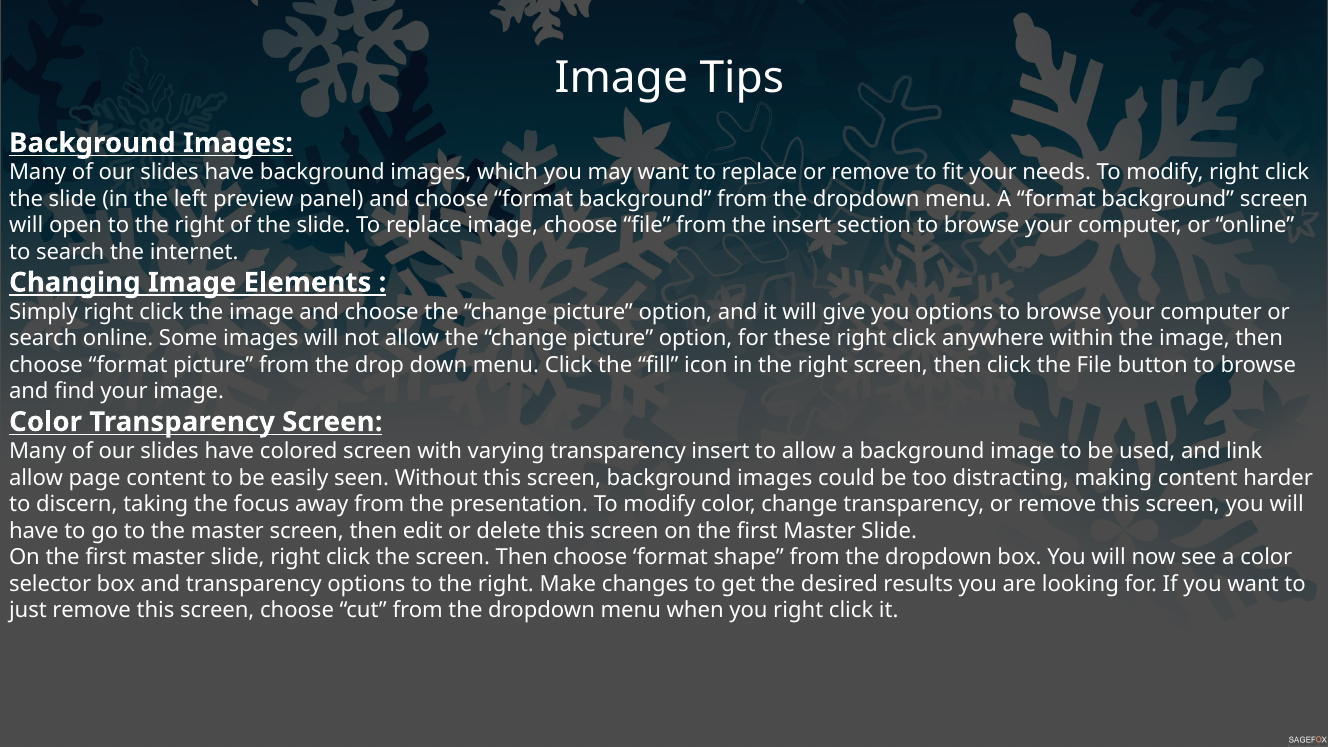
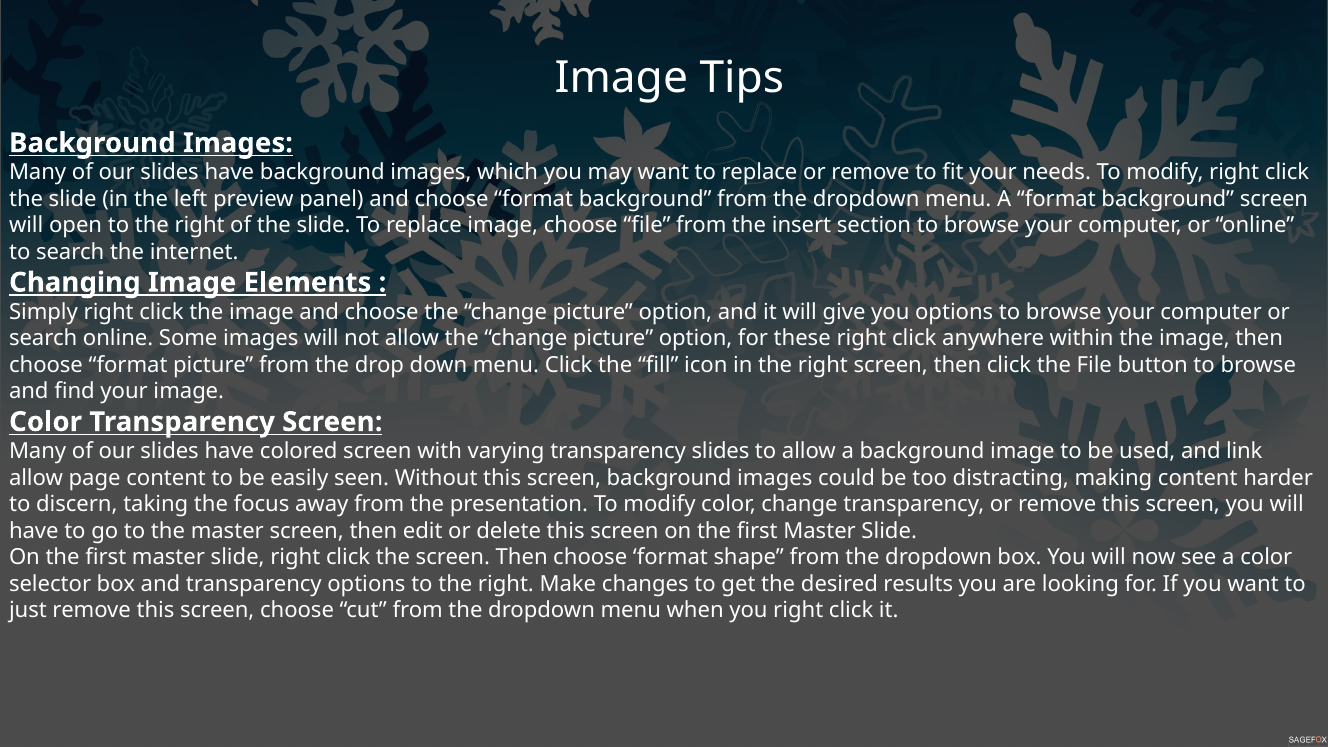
transparency insert: insert -> slides (720, 451)
